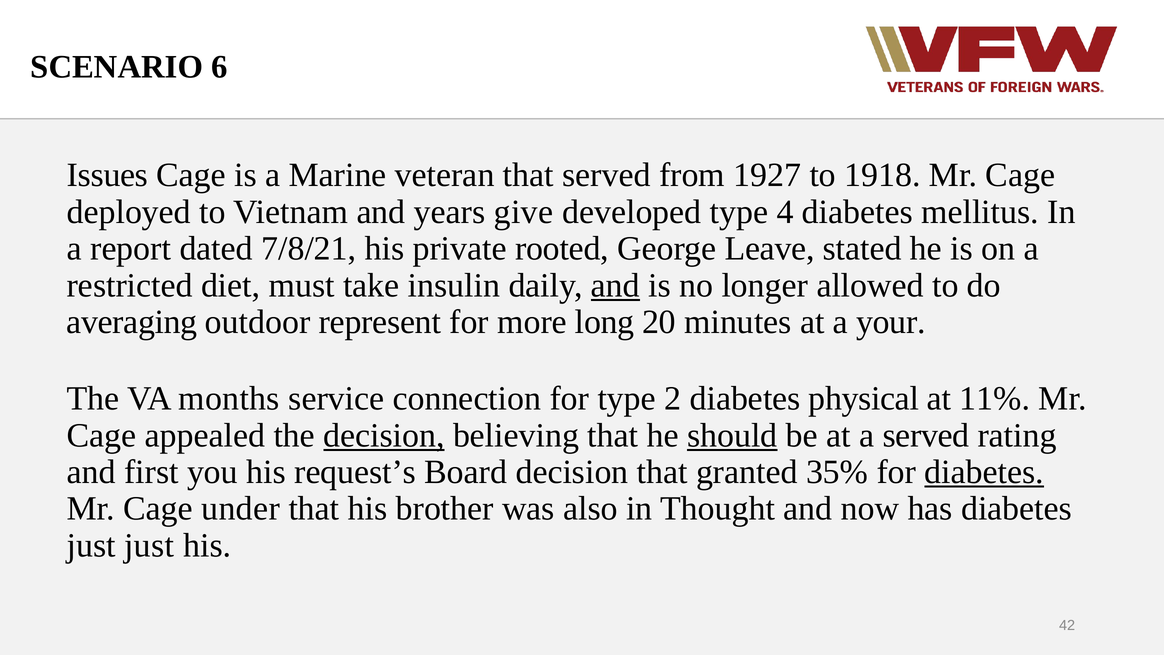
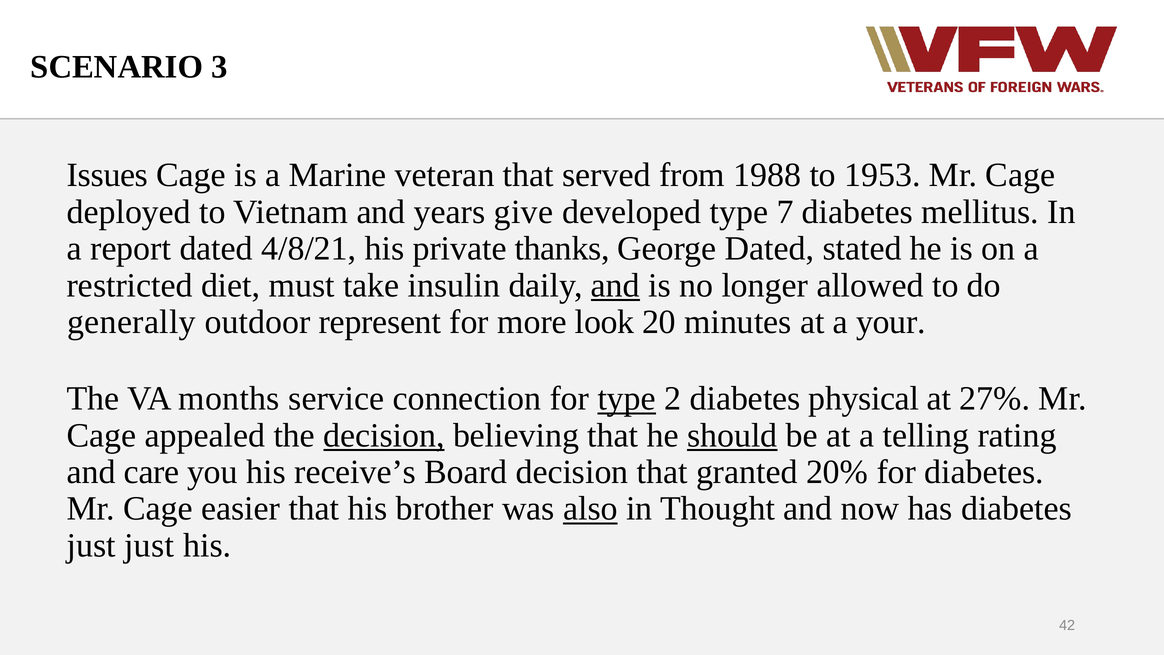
6: 6 -> 3 (219, 67)
1927: 1927 -> 1988 (767, 175)
1918: 1918 -> 1953 (882, 175)
4: 4 -> 7 (785, 212)
7/8/21: 7/8/21 -> 4/8/21 (309, 249)
rooted: rooted -> thanks (562, 249)
George Leave: Leave -> Dated (769, 249)
averaging: averaging -> generally (131, 322)
long: long -> look (605, 322)
type underline: none -> present (627, 399)
11%: 11% -> 27% (995, 399)
a served: served -> telling (926, 435)
first: first -> care (152, 472)
request’s: request’s -> receive’s (355, 472)
35%: 35% -> 20% (837, 472)
diabetes underline: present -> none (984, 472)
under: under -> easier (241, 509)
also underline: none -> present (590, 509)
